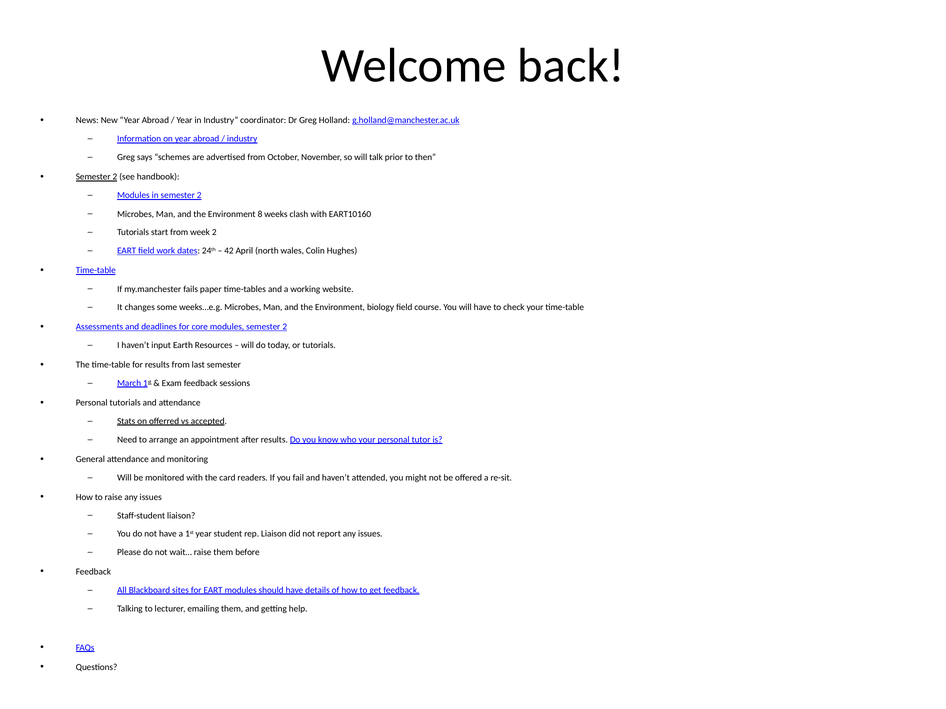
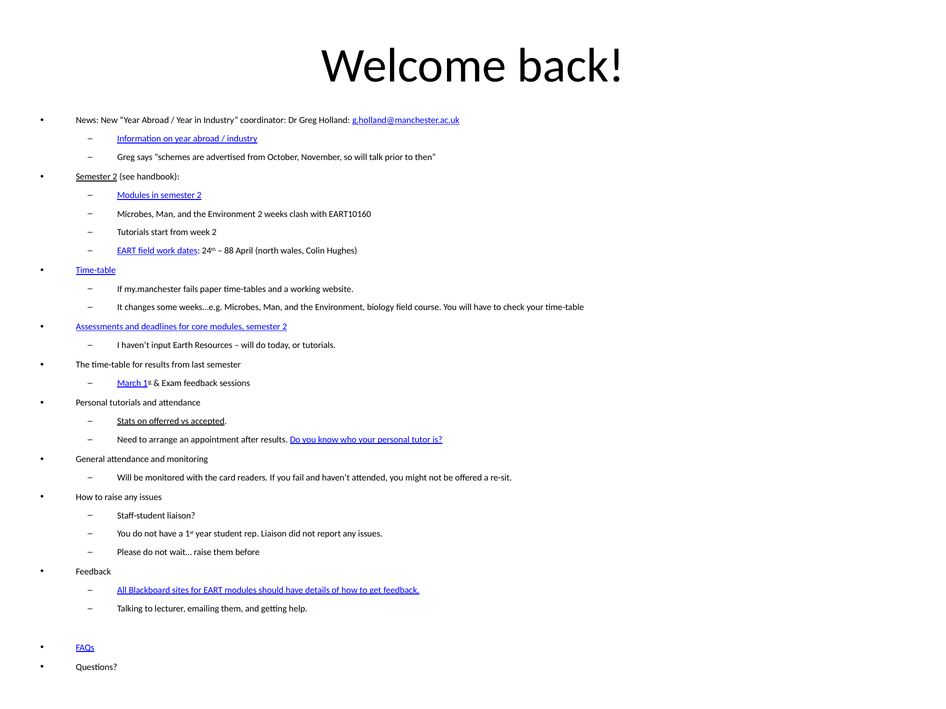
Environment 8: 8 -> 2 (260, 214)
42: 42 -> 88 (229, 251)
